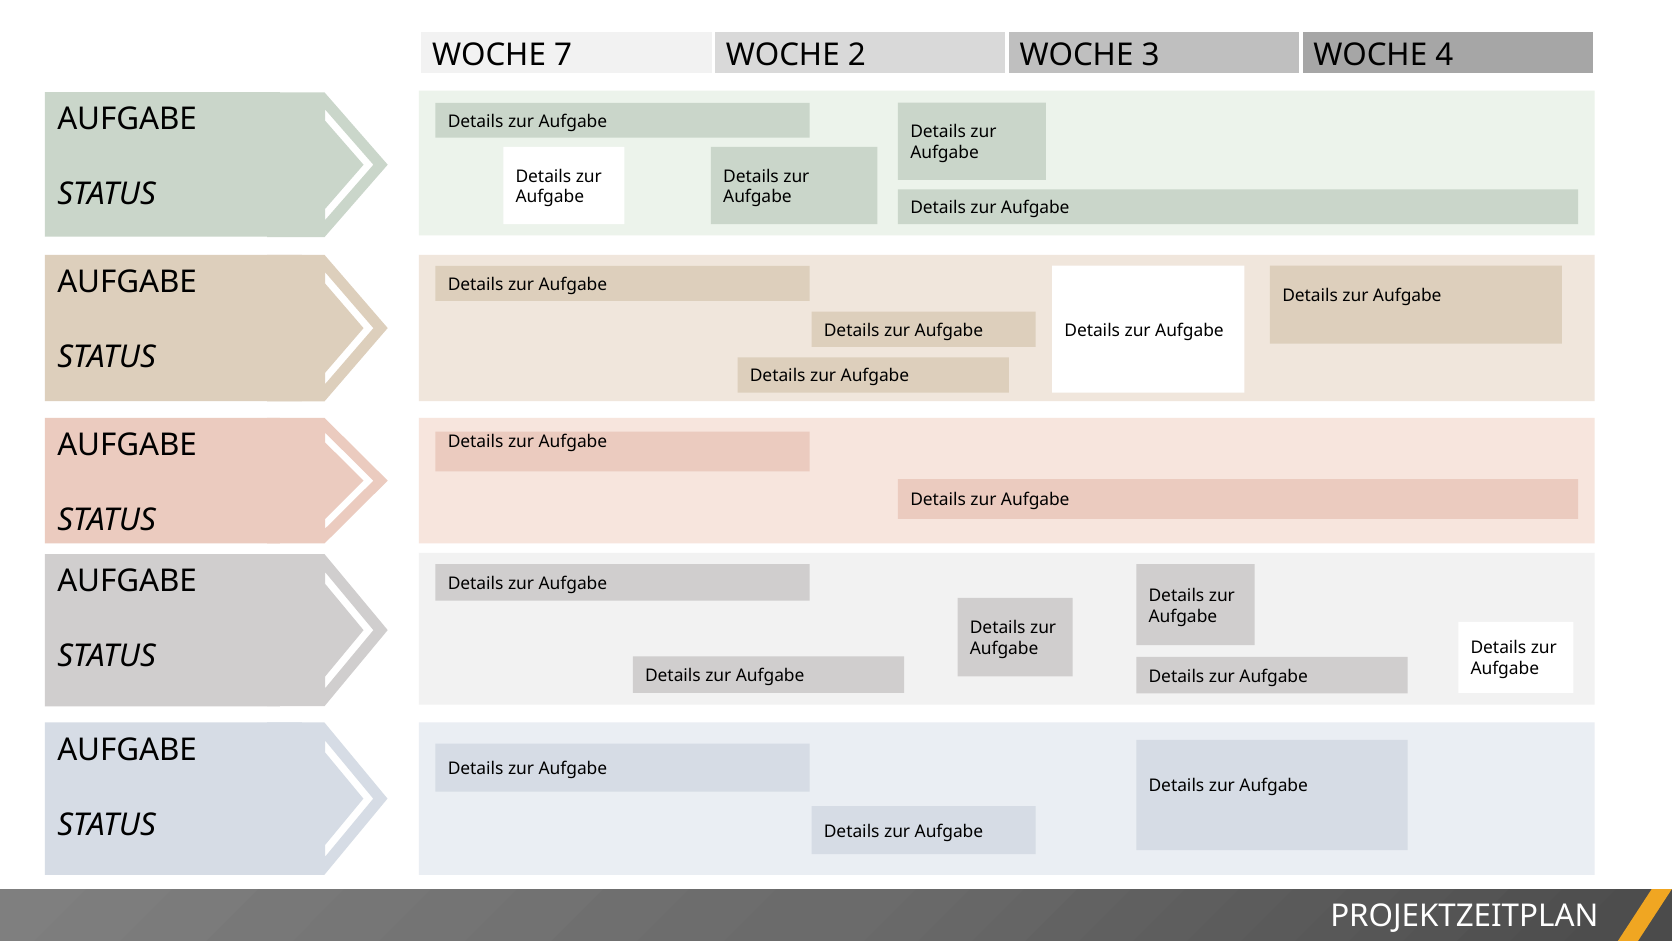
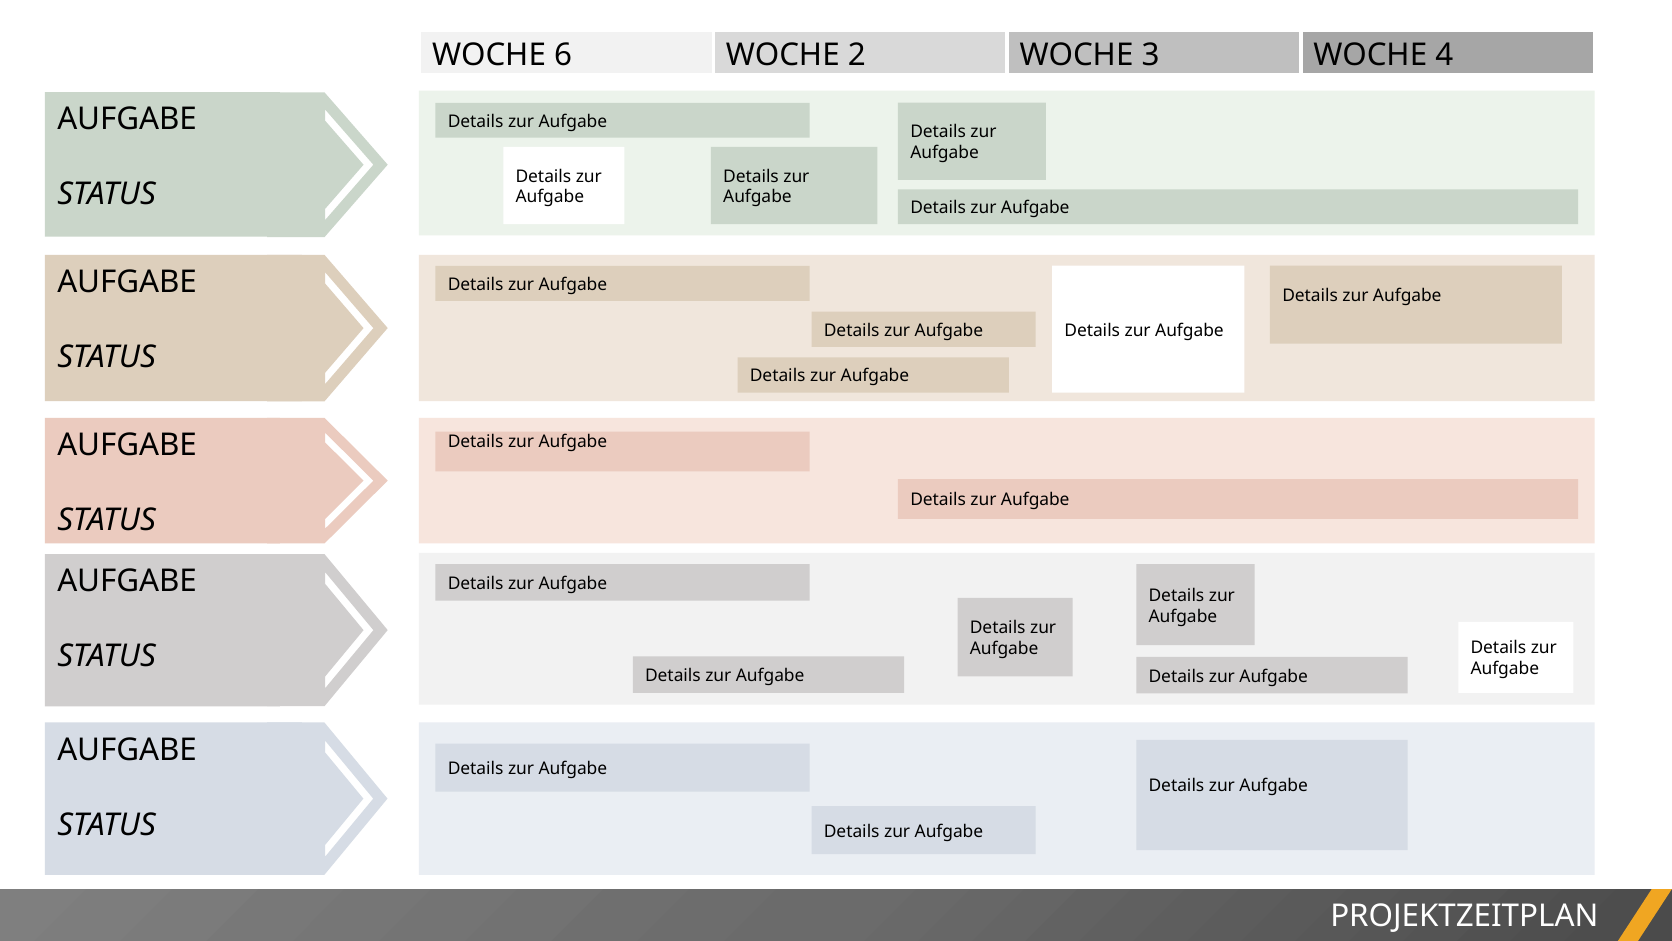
7: 7 -> 6 (563, 55)
